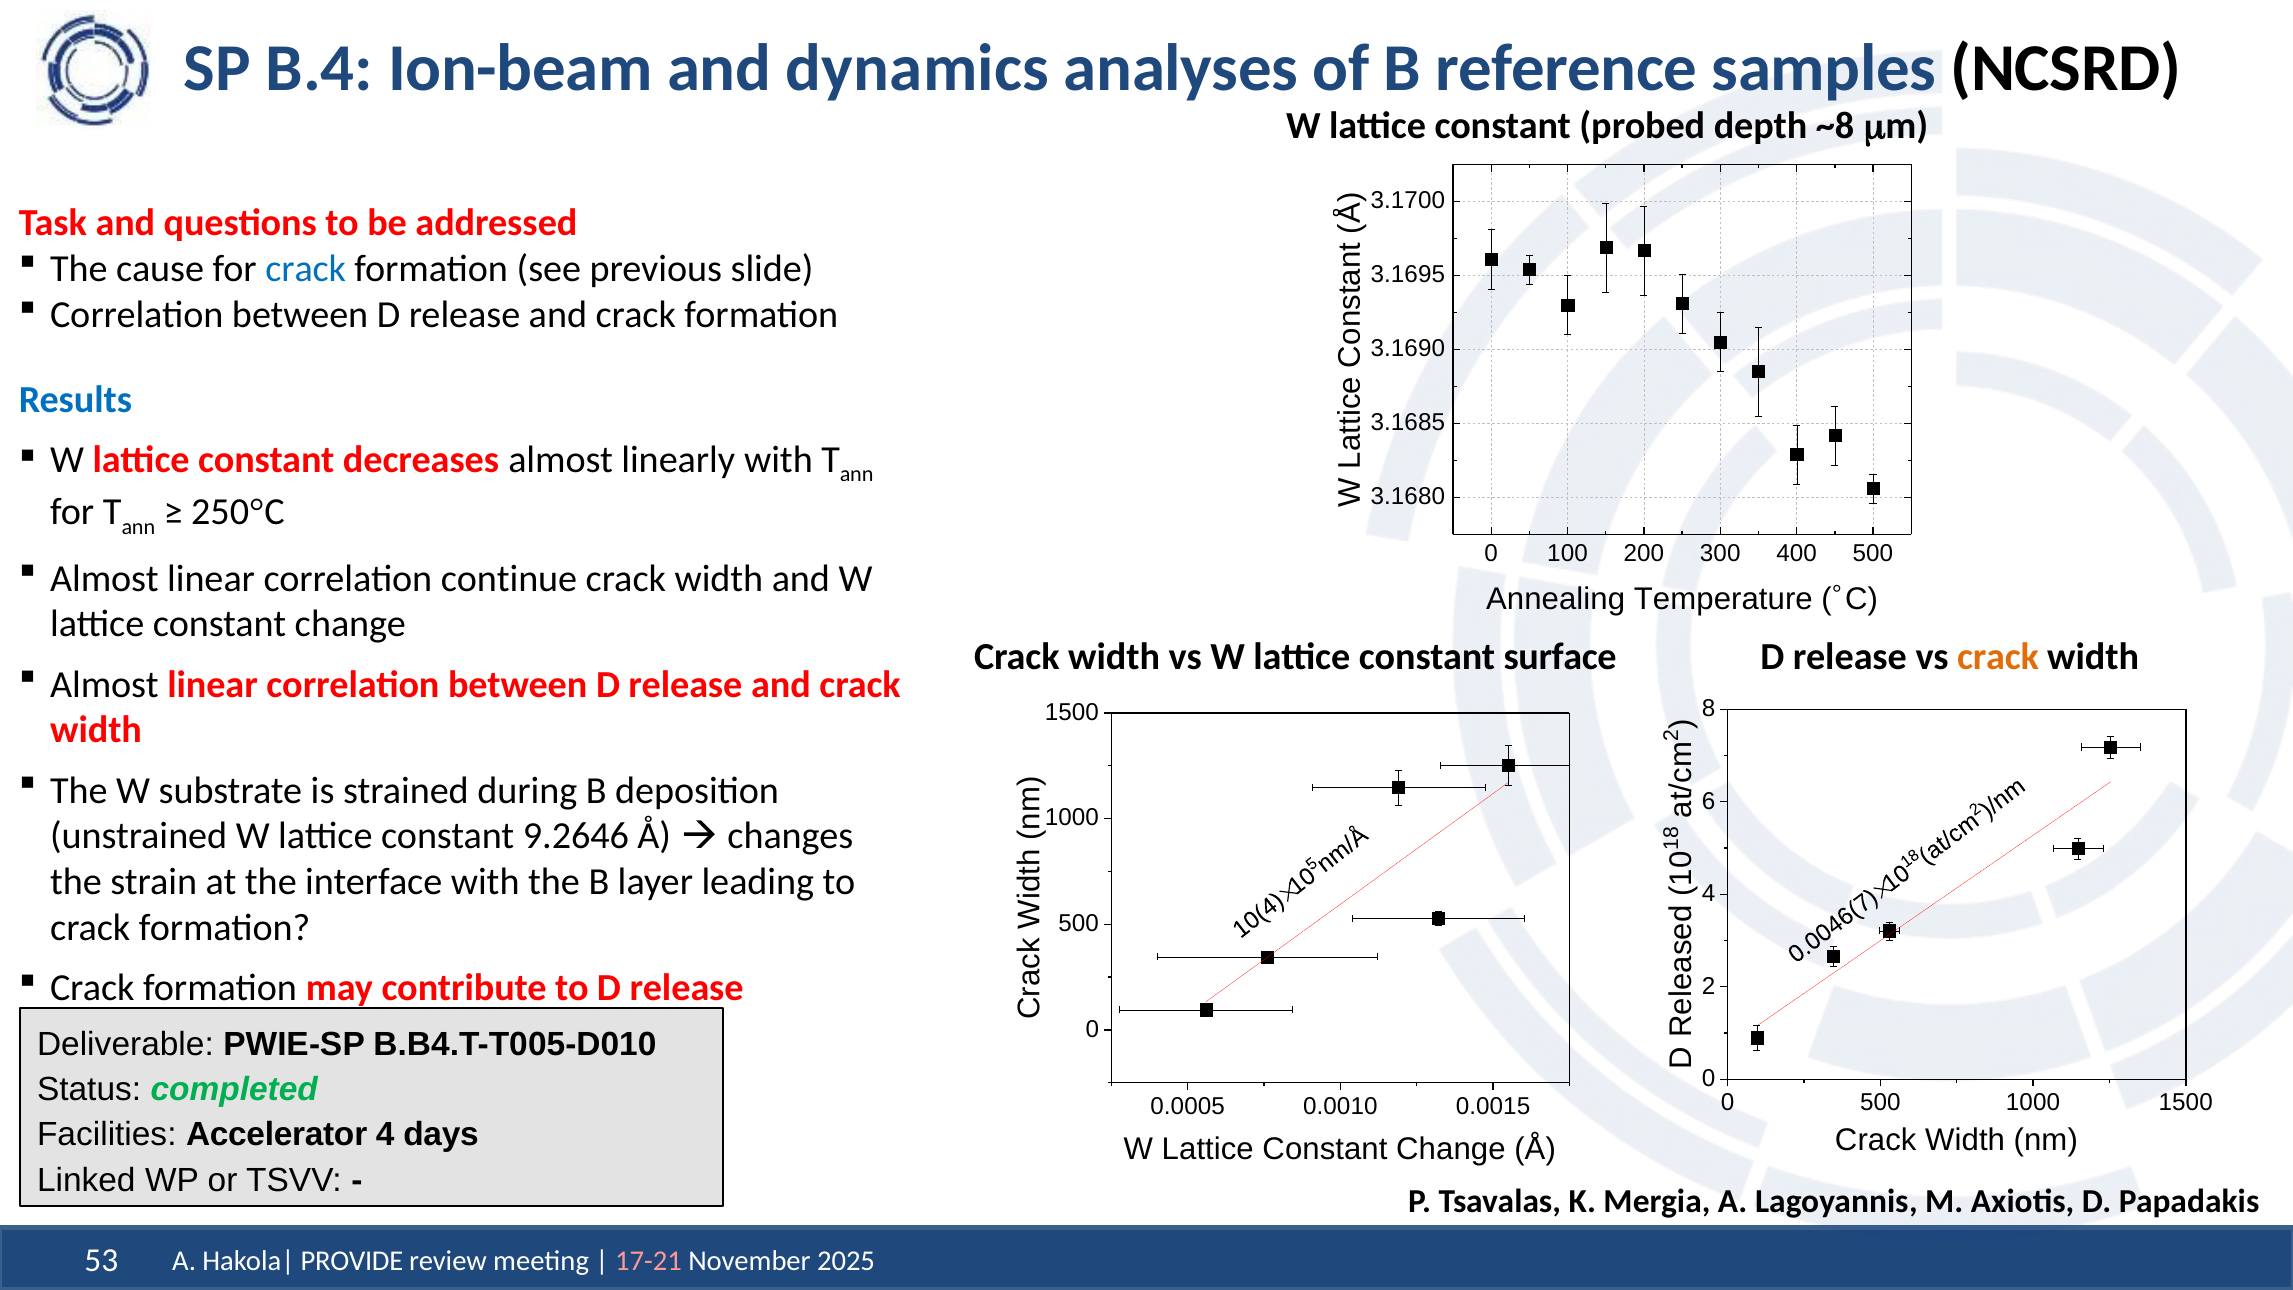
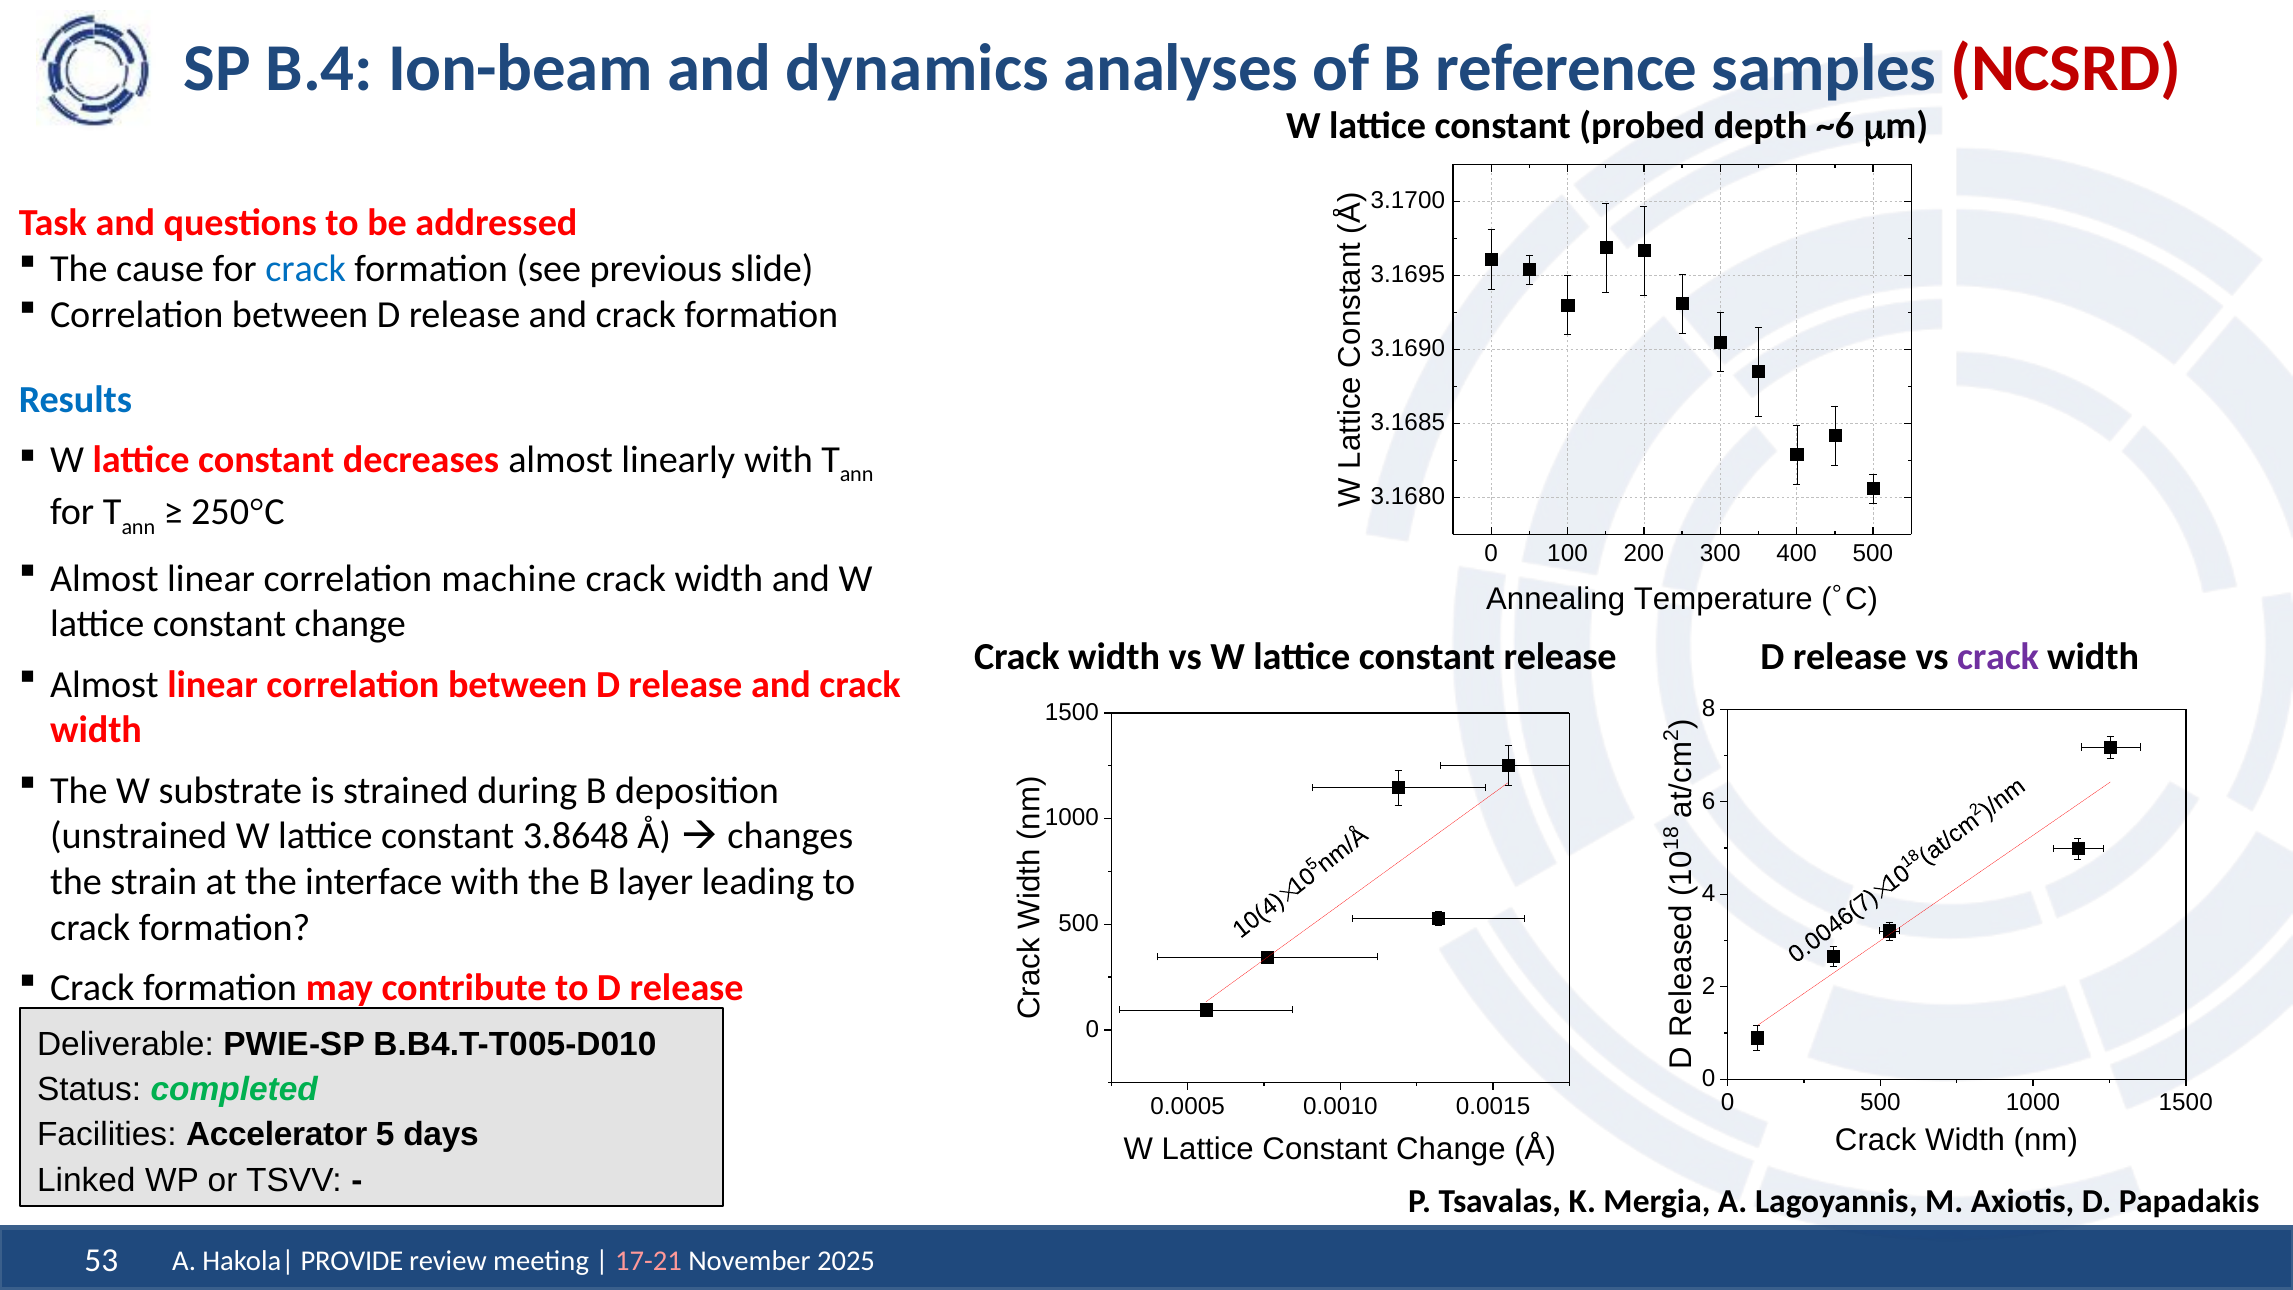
NCSRD colour: black -> red (2066, 68)
~8: ~8 -> ~6 (1835, 126)
continue: continue -> machine (509, 578)
constant surface: surface -> release (1560, 657)
crack colour: orange -> purple (1998, 657)
9.2646: 9.2646 -> 3.8648 (576, 836)
Accelerator 4: 4 -> 5 (385, 1135)
